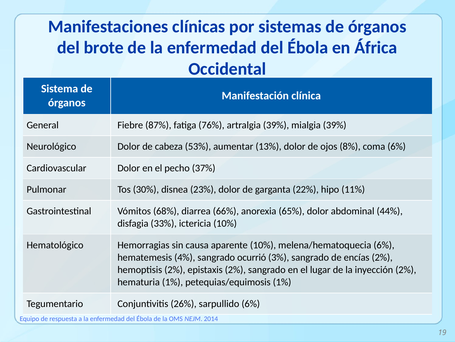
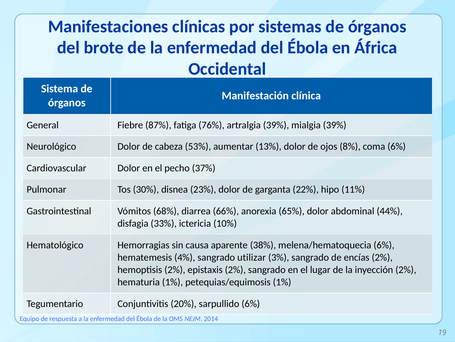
aparente 10%: 10% -> 38% (263, 245)
ocurrió: ocurrió -> utilizar (252, 257)
26%: 26% -> 20% (184, 303)
